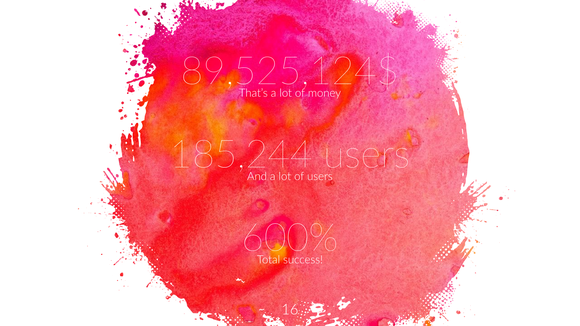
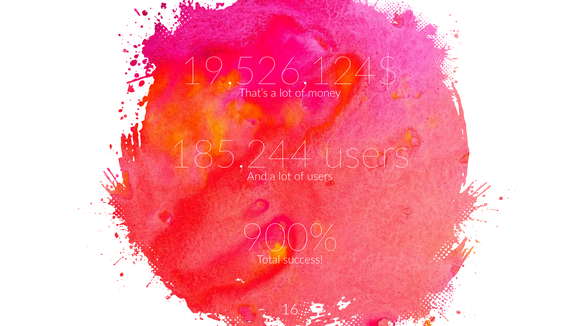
89,525,124$: 89,525,124$ -> 19,526,124$ (290, 72)
600%: 600% -> 900% (290, 238)
